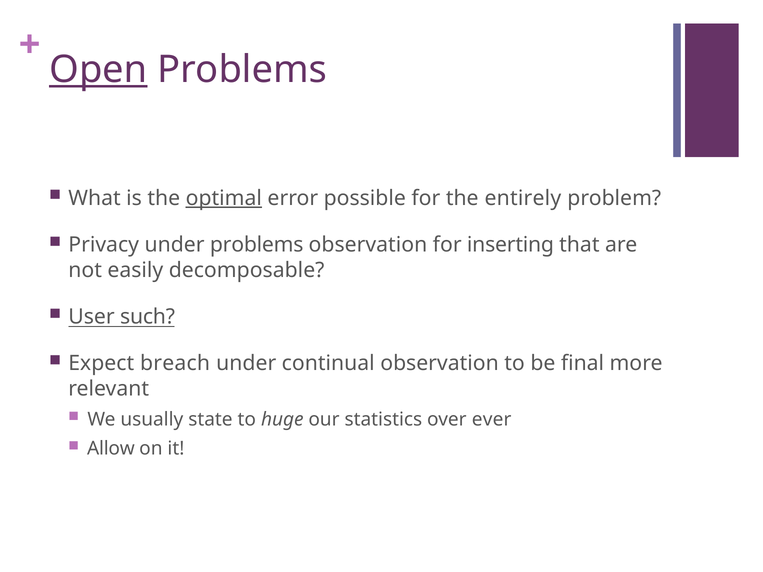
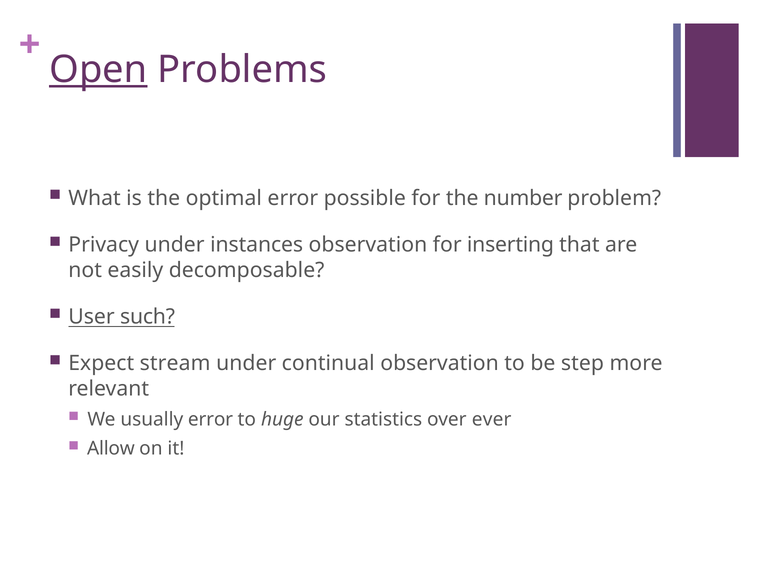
optimal underline: present -> none (224, 198)
entirely: entirely -> number (523, 198)
under problems: problems -> instances (257, 245)
breach: breach -> stream (175, 364)
final: final -> step (582, 364)
usually state: state -> error (211, 419)
